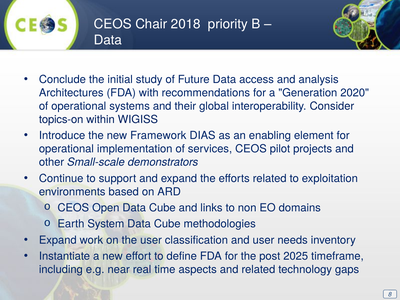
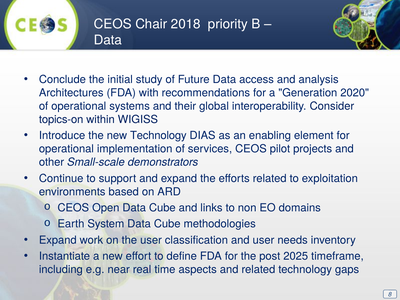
new Framework: Framework -> Technology (158, 136)
